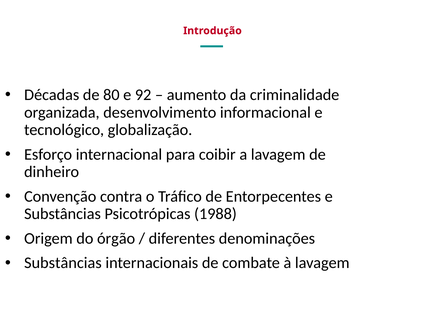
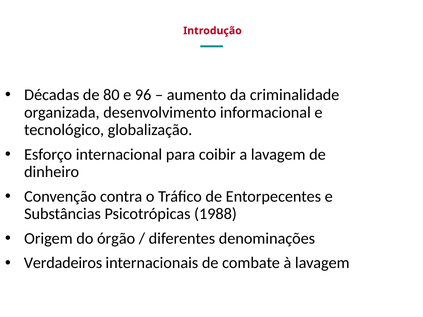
92: 92 -> 96 (143, 95)
Substâncias: Substâncias -> Verdadeiros (63, 263)
